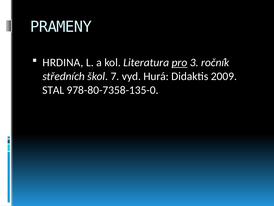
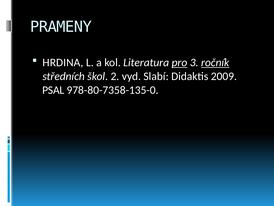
ročník underline: none -> present (215, 62)
7: 7 -> 2 (115, 76)
Hurá: Hurá -> Slabí (156, 76)
STAL: STAL -> PSAL (53, 90)
